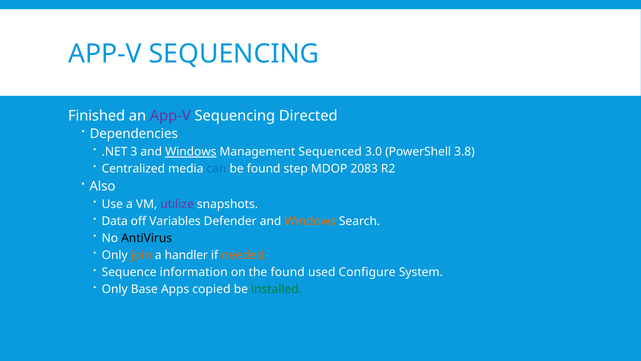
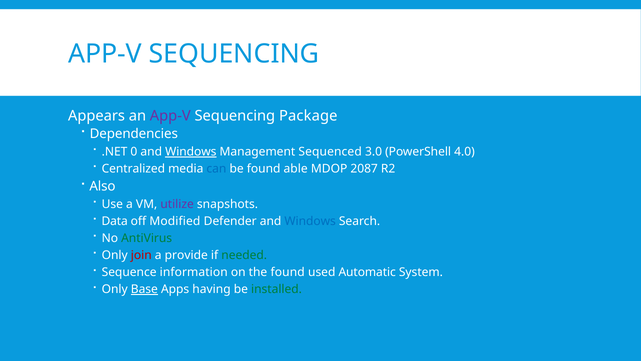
Finished: Finished -> Appears (97, 116)
Directed: Directed -> Package (308, 116)
3: 3 -> 0 (134, 152)
3.8: 3.8 -> 4.0 (465, 152)
step: step -> able (296, 169)
2083: 2083 -> 2087 (364, 169)
Variables: Variables -> Modified (175, 221)
Windows colour: orange -> blue (310, 221)
AntiVirus colour: black -> green (147, 238)
join colour: orange -> red (141, 255)
handler: handler -> provide (186, 255)
needed colour: orange -> green (244, 255)
Configure: Configure -> Automatic (367, 272)
Base underline: none -> present (144, 289)
copied: copied -> having (211, 289)
